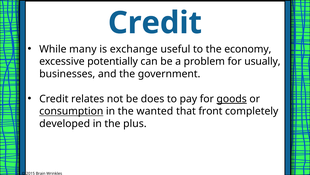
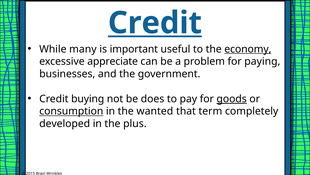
Credit underline: none -> present (155, 23)
exchange: exchange -> important (134, 49)
economy underline: none -> present (248, 49)
potentially: potentially -> appreciate (113, 61)
usually: usually -> paying (262, 61)
relates: relates -> buying (88, 99)
front: front -> term (210, 111)
